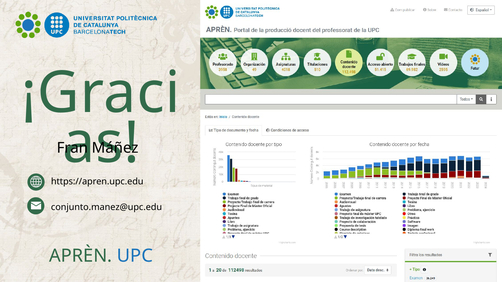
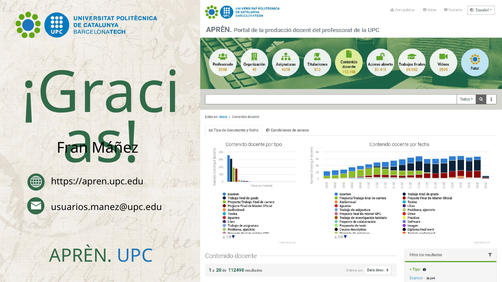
conjunto.manez@upc.edu: conjunto.manez@upc.edu -> usuarios.manez@upc.edu (106, 208)
